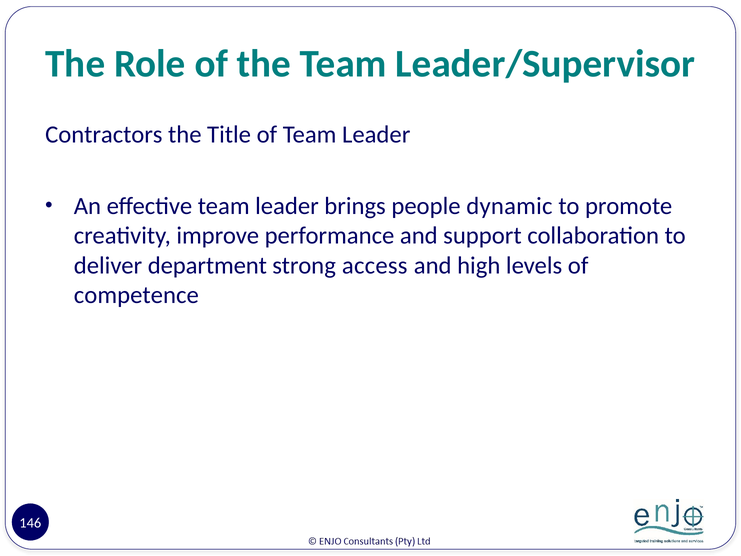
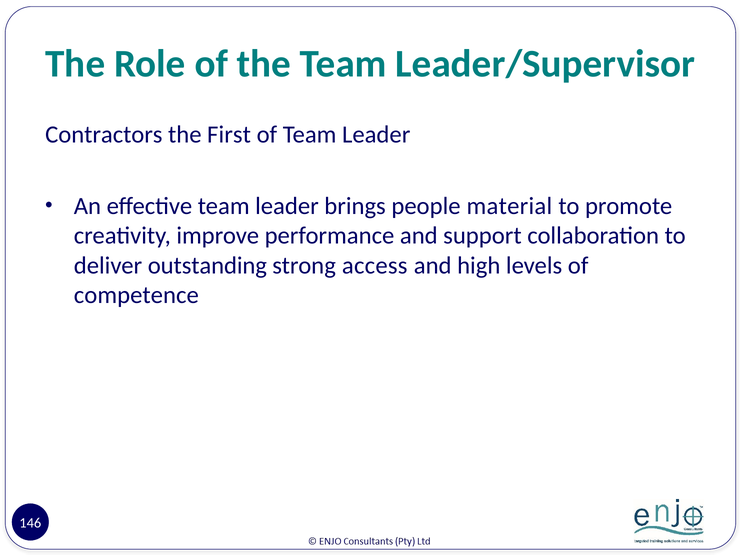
Title: Title -> First (229, 135)
dynamic: dynamic -> material (509, 206)
department: department -> outstanding (207, 265)
